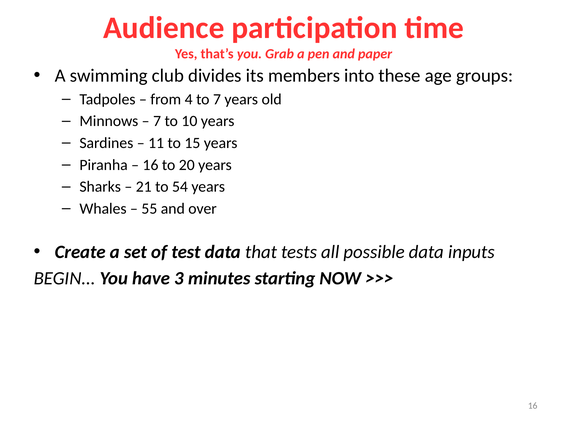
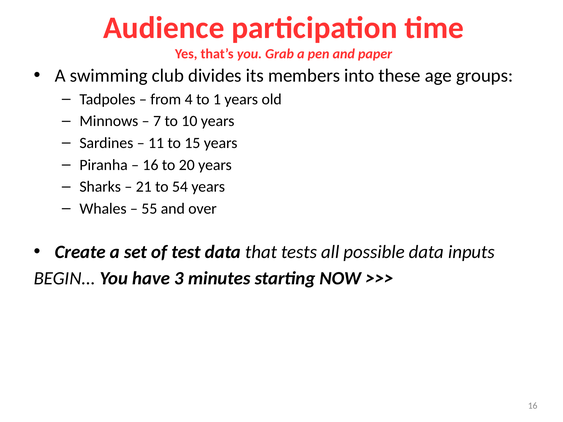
to 7: 7 -> 1 (217, 99)
